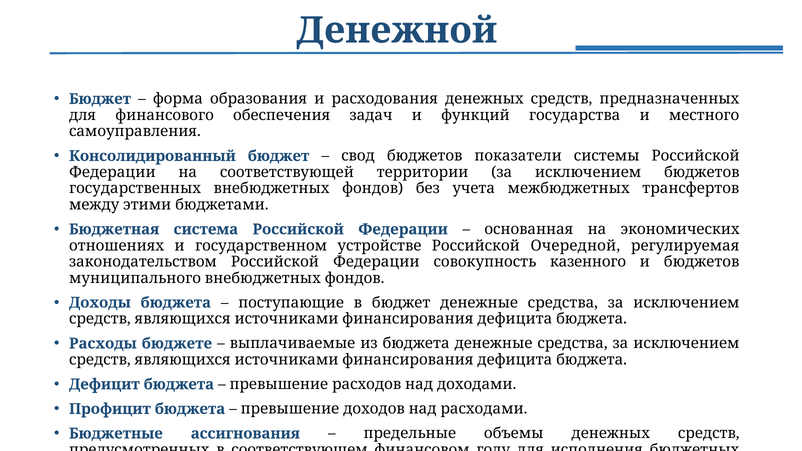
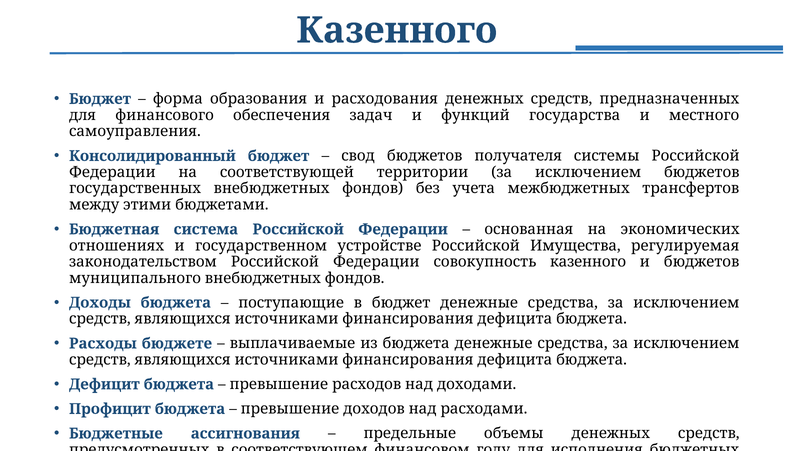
Денежной: Денежной -> Казенного (397, 30)
показатели: показатели -> получателя (518, 156)
Очередной: Очередной -> Имущества (575, 246)
